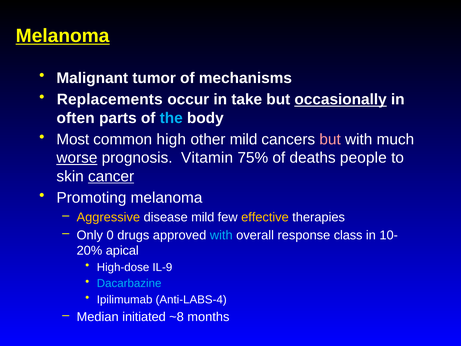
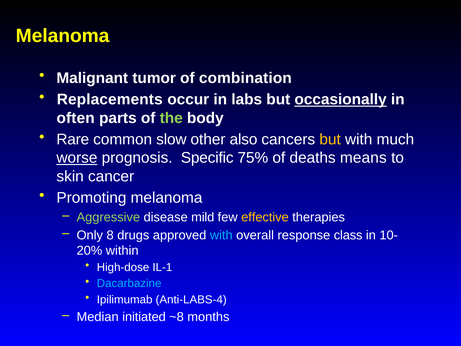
Melanoma underline: present -> none (63, 36)
mechanisms: mechanisms -> combination (245, 78)
take: take -> labs (247, 99)
the colour: light blue -> light green (171, 118)
Most: Most -> Rare (73, 139)
high: high -> slow (171, 139)
other mild: mild -> also (244, 139)
but colour: pink -> yellow (330, 139)
Vitamin: Vitamin -> Specific (207, 158)
people: people -> means (363, 158)
cancer underline: present -> none (111, 176)
Aggressive colour: yellow -> light green (108, 217)
0: 0 -> 8 (110, 235)
apical: apical -> within (122, 250)
IL-9: IL-9 -> IL-1 (162, 267)
